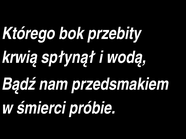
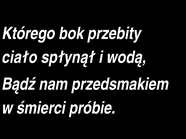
krwią: krwią -> ciało (20, 57)
